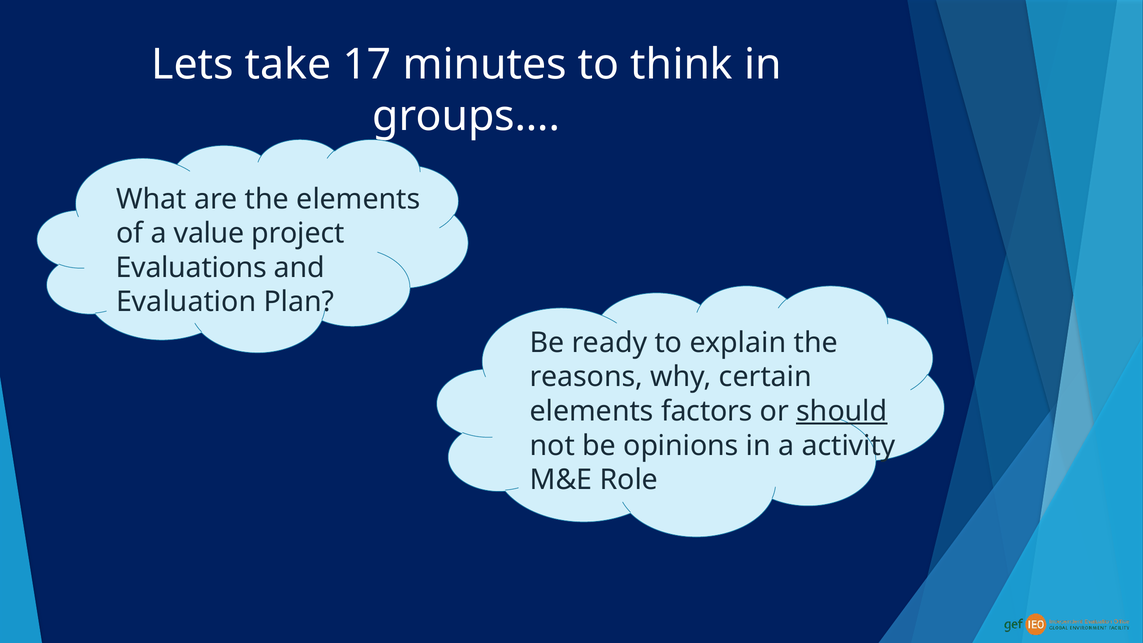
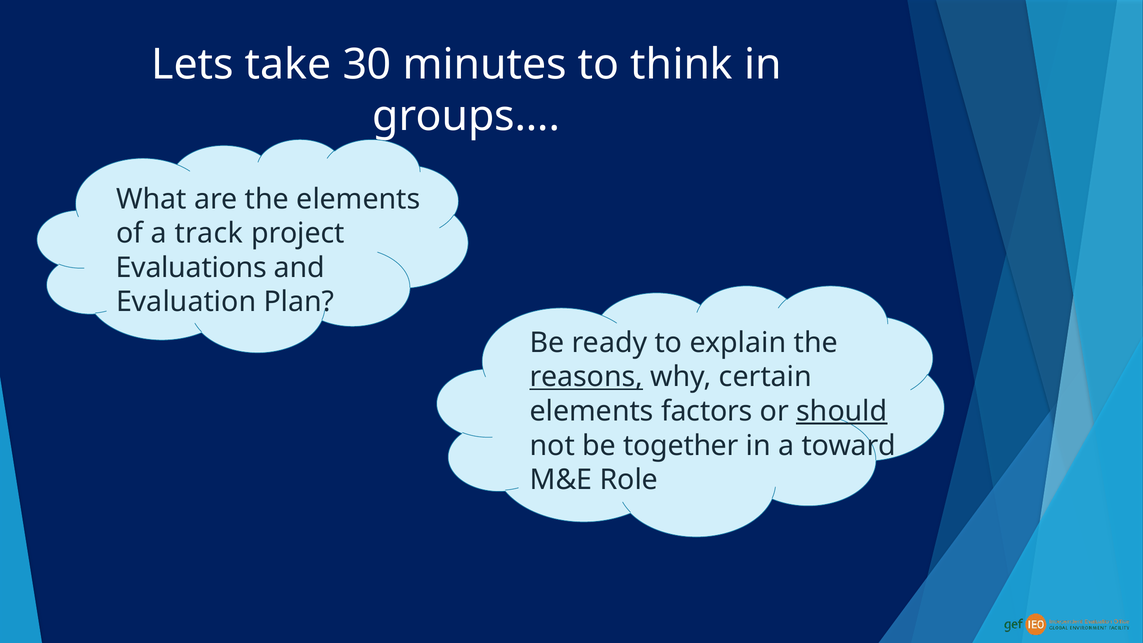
17: 17 -> 30 (367, 65)
value: value -> track (209, 233)
reasons underline: none -> present (586, 377)
opinions: opinions -> together (681, 446)
activity: activity -> toward (849, 446)
